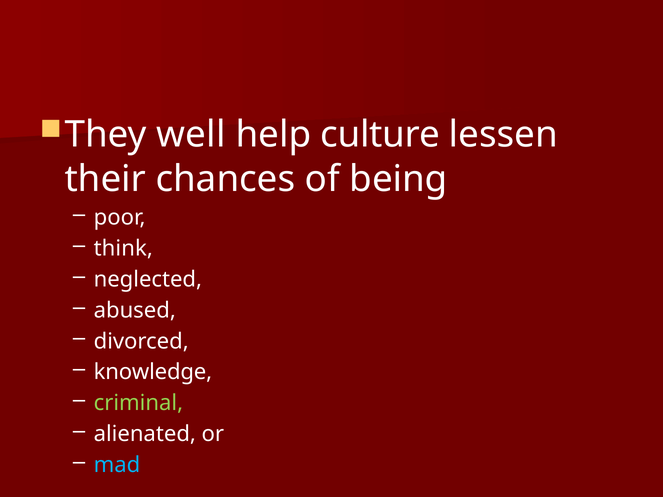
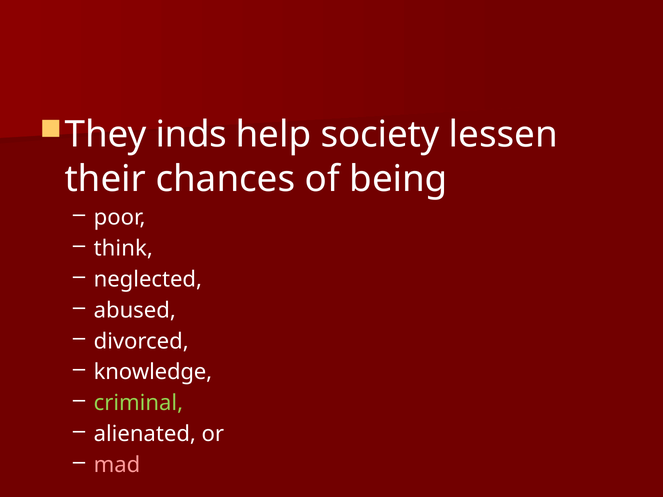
well: well -> inds (191, 135)
culture: culture -> society (380, 135)
mad colour: light blue -> pink (117, 465)
